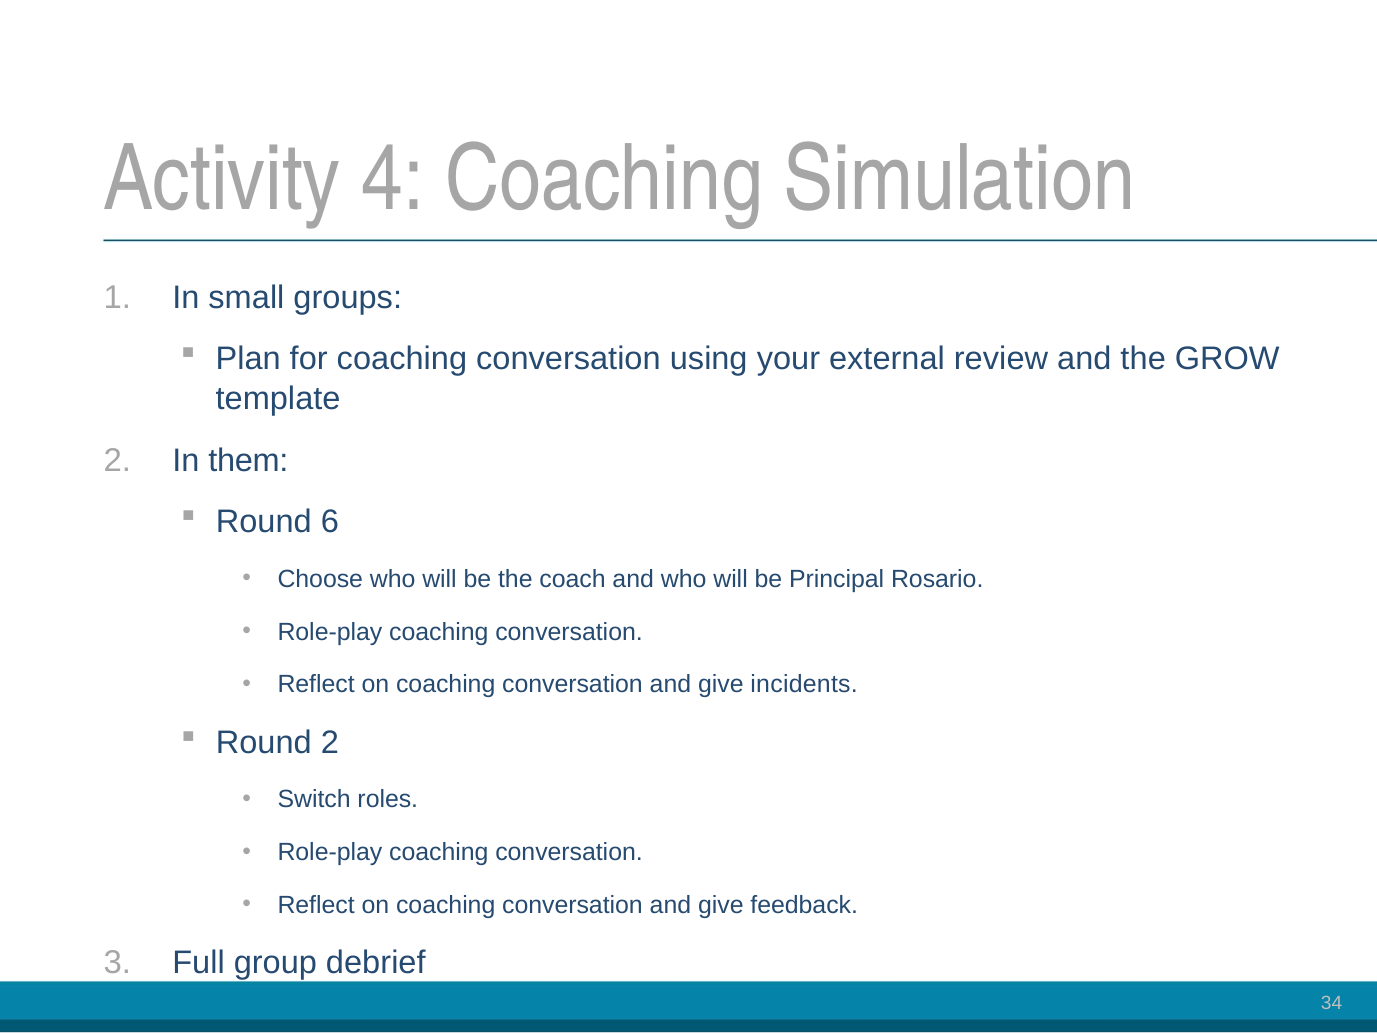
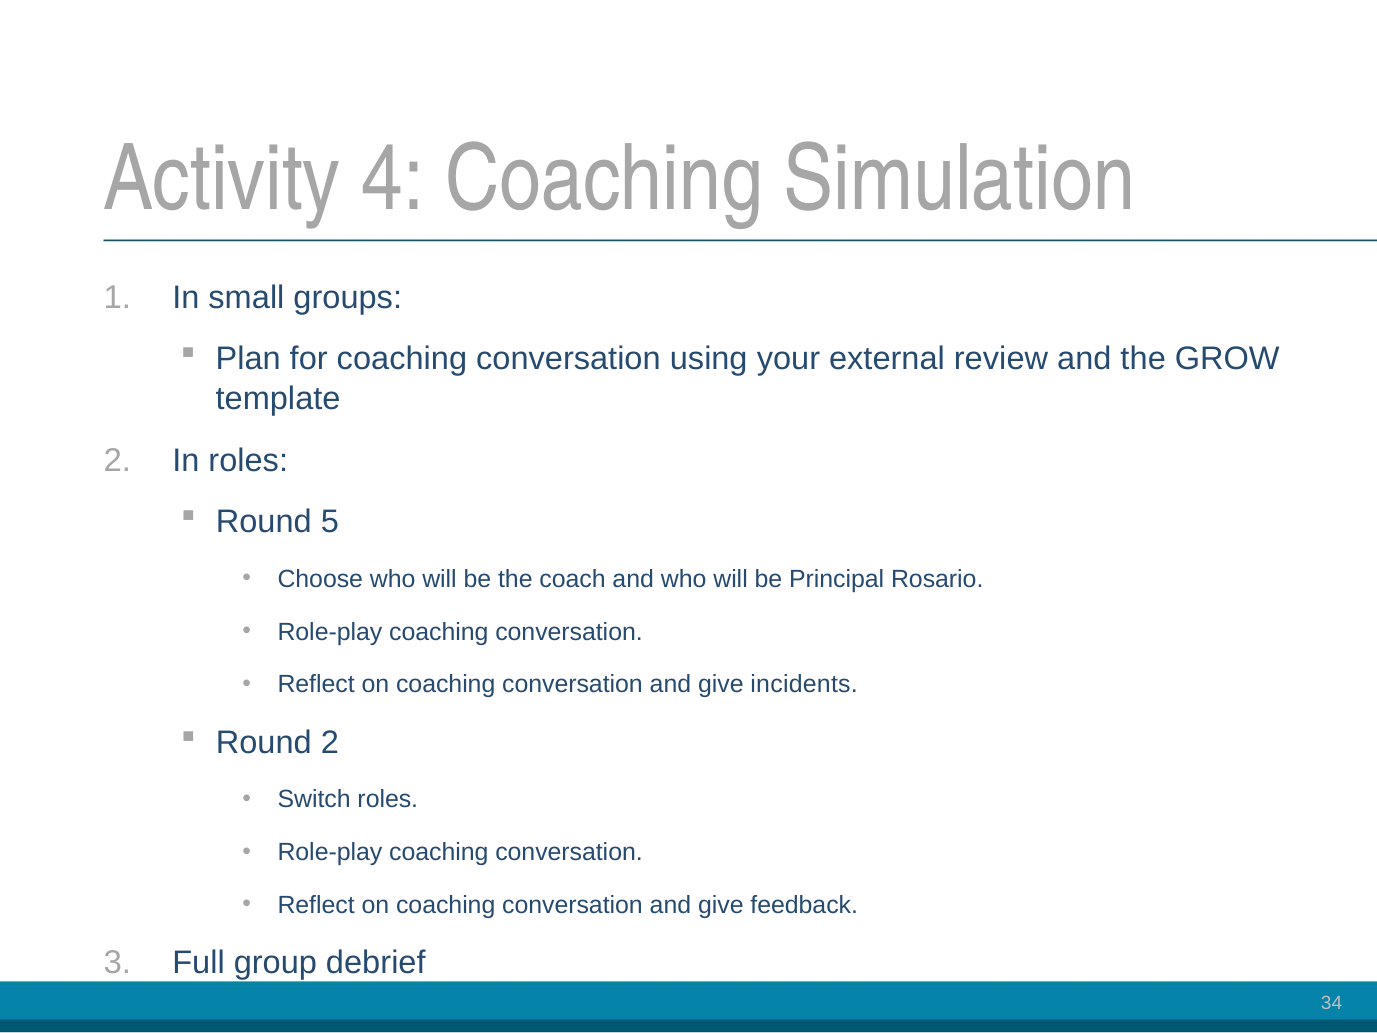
In them: them -> roles (248, 460)
6: 6 -> 5 (330, 522)
